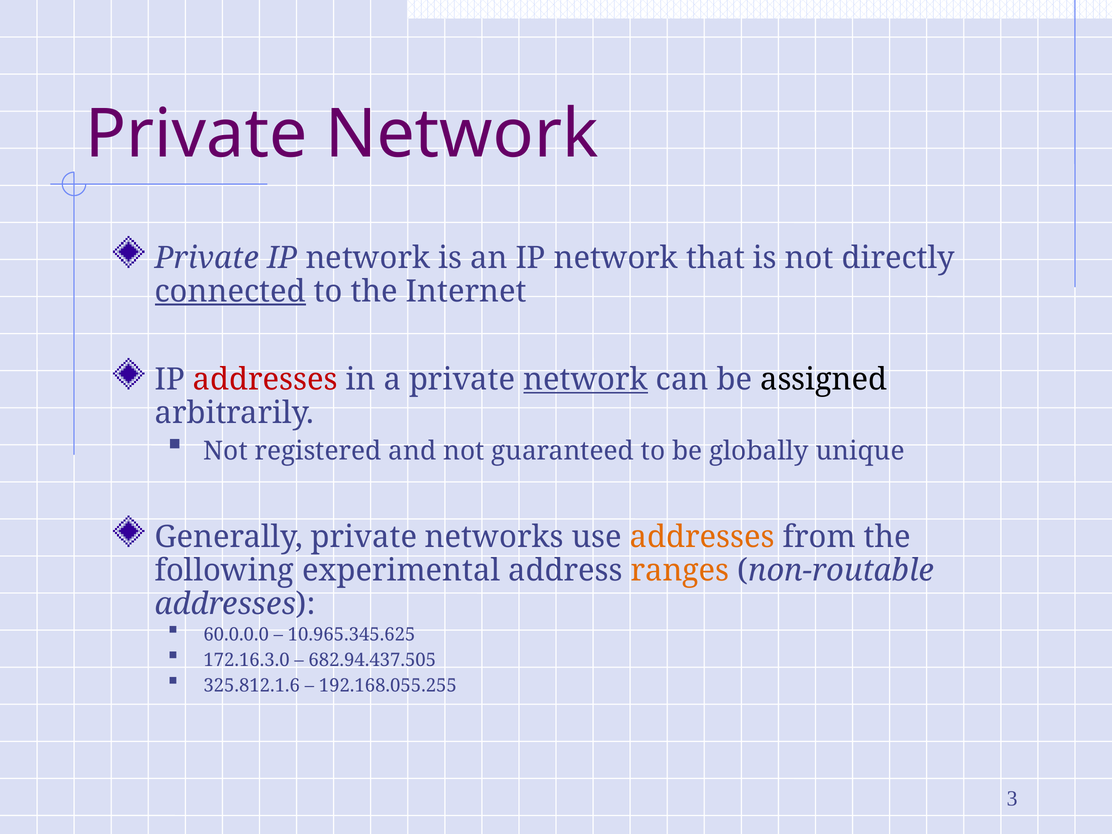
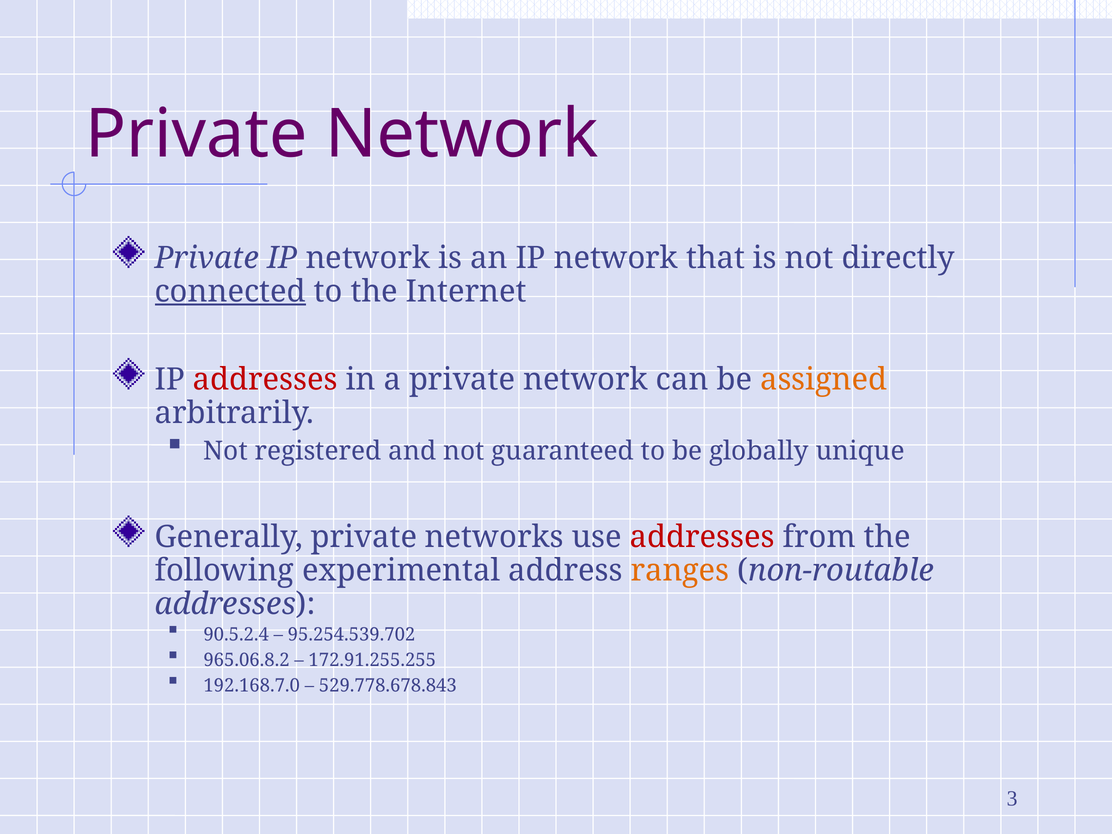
network underline: present -> none (586, 380)
assigned colour: black -> orange (824, 380)
addresses colour: orange -> red (702, 537)
60.0.0.0: 60.0.0.0 -> 90.5.2.4 (236, 635)
10.965.345.625: 10.965.345.625 -> 95.254.539.702 (352, 635)
172.16.3.0: 172.16.3.0 -> 965.06.8.2 (247, 660)
682.94.437.505: 682.94.437.505 -> 172.91.255.255 (372, 660)
325.812.1.6: 325.812.1.6 -> 192.168.7.0 (252, 686)
192.168.055.255: 192.168.055.255 -> 529.778.678.843 (388, 686)
